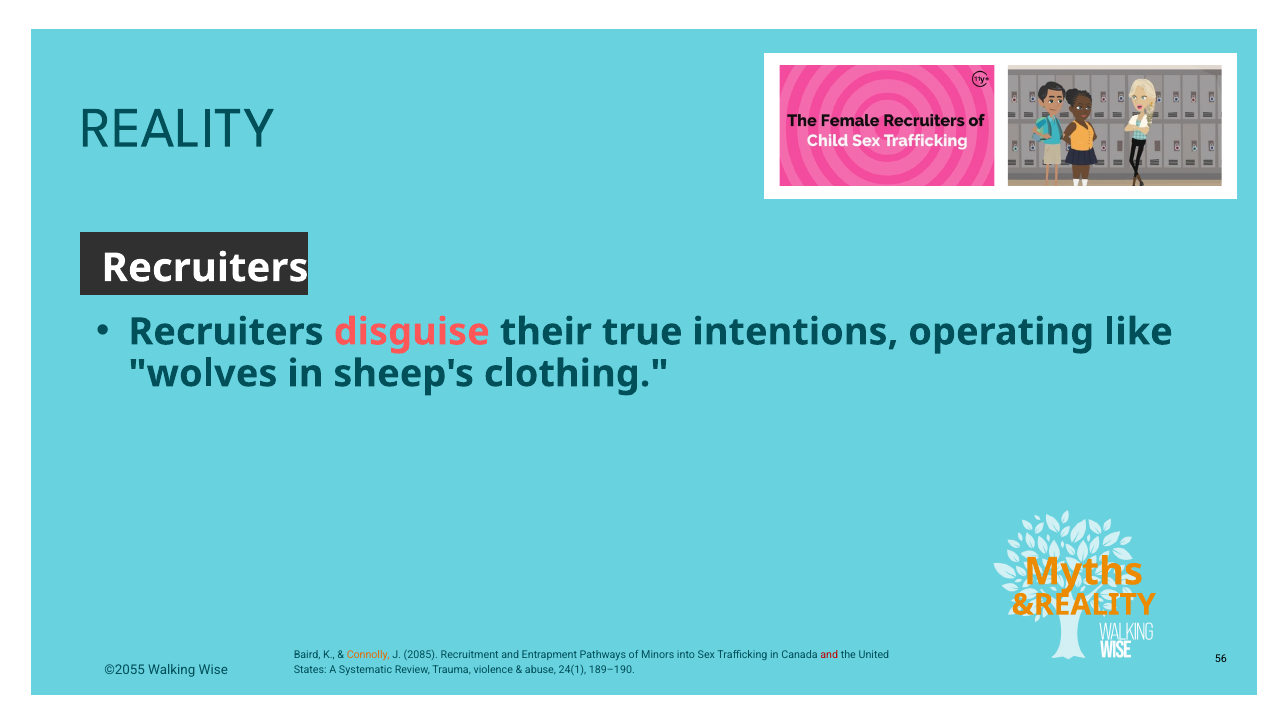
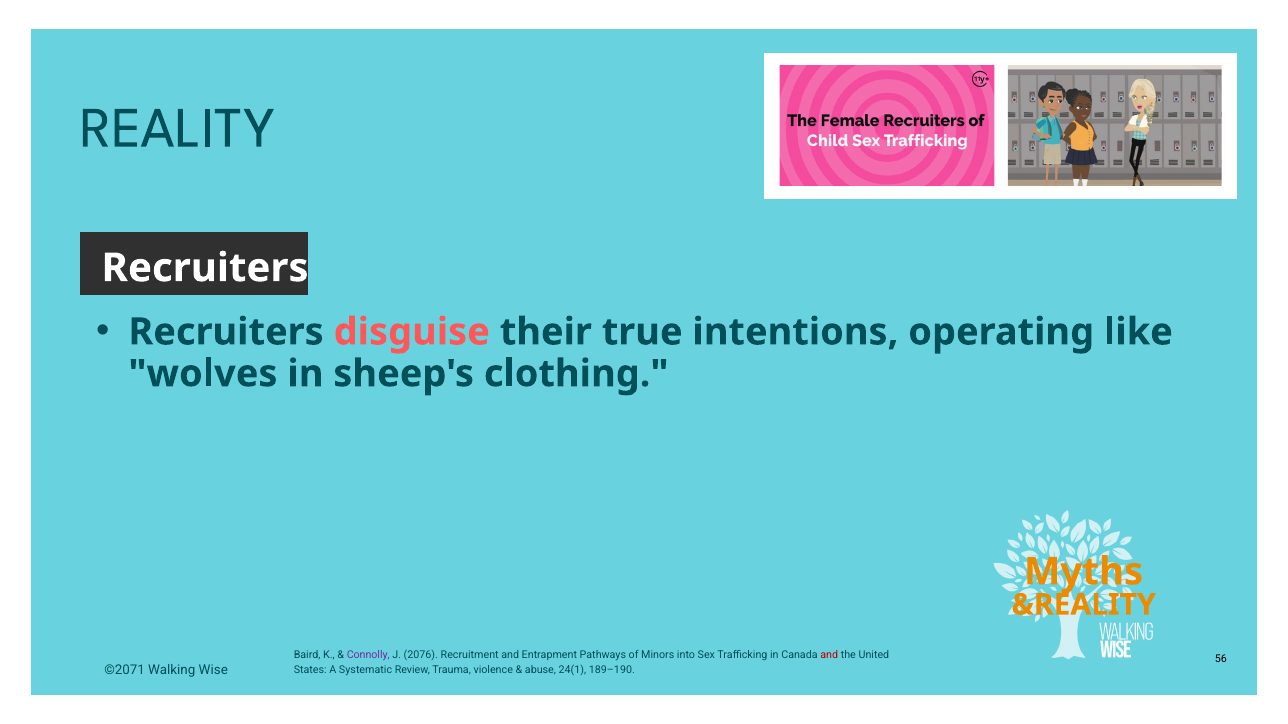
Connolly colour: orange -> purple (368, 656)
2085: 2085 -> 2076 (421, 656)
©2055: ©2055 -> ©2071 (125, 670)
